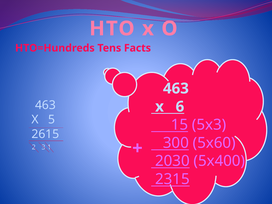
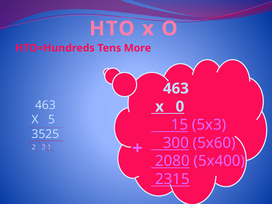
Facts: Facts -> More (137, 48)
6: 6 -> 0 (180, 107)
2615: 2615 -> 3525 (45, 134)
2030: 2030 -> 2080 (172, 161)
